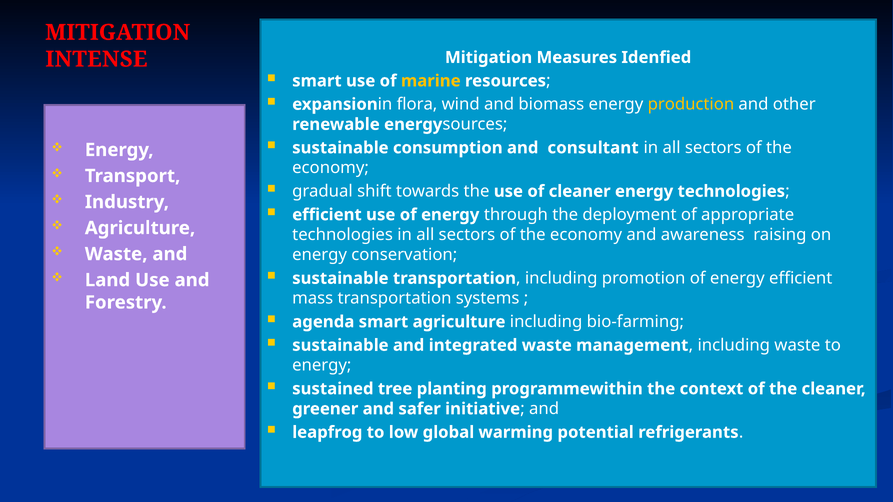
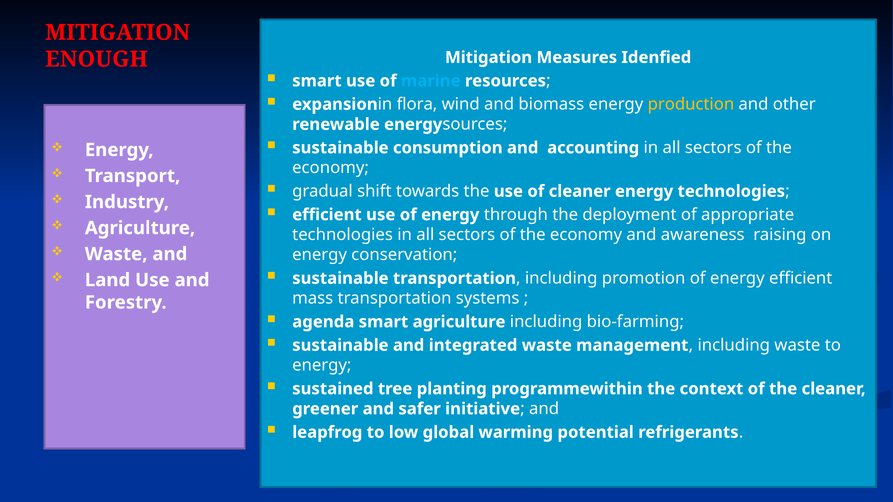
INTENSE: INTENSE -> ENOUGH (96, 59)
marine colour: yellow -> light blue (431, 81)
consultant: consultant -> accounting (593, 148)
